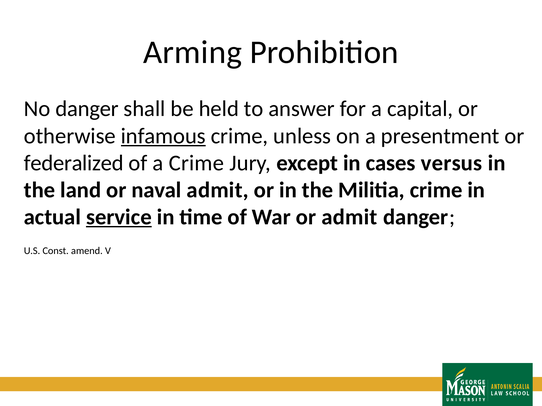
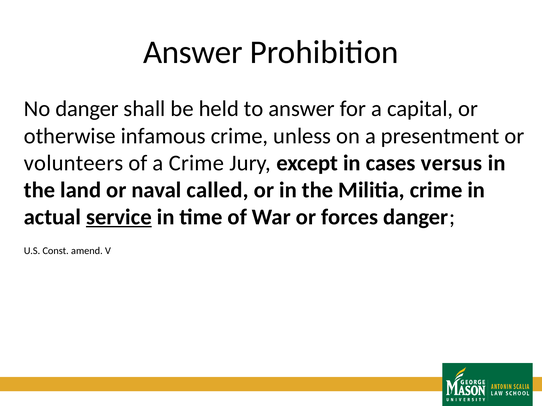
Arming: Arming -> Answer (193, 52)
infamous underline: present -> none (163, 136)
federalized: federalized -> volunteers (74, 163)
naval admit: admit -> called (218, 190)
or admit: admit -> forces (350, 217)
